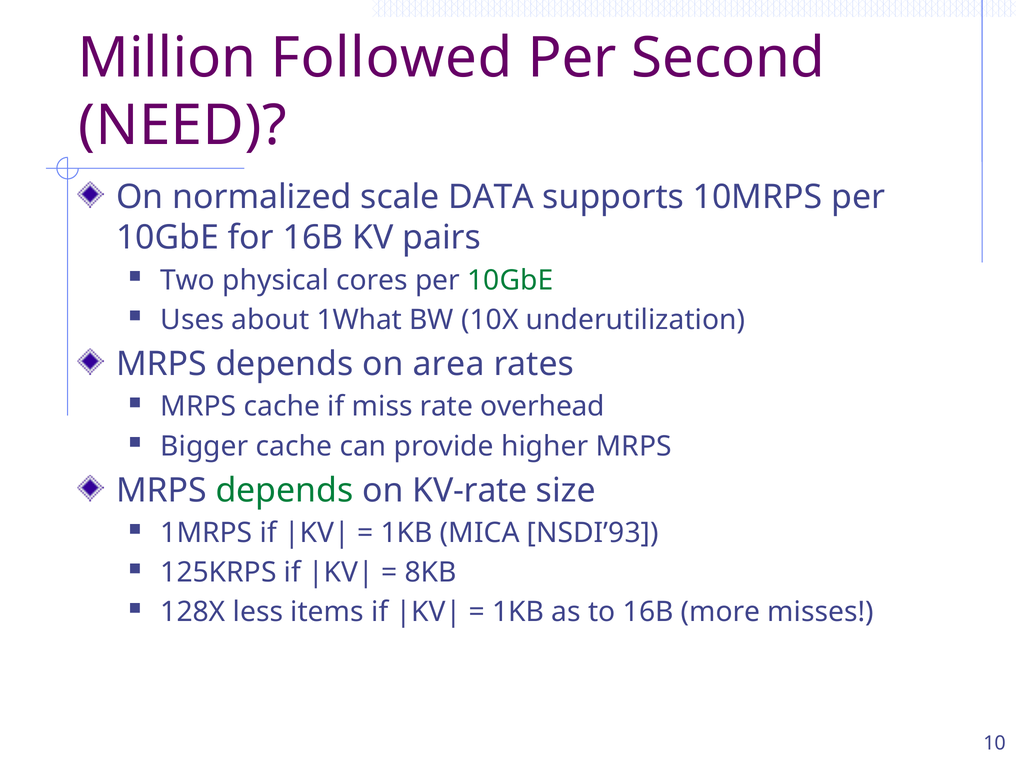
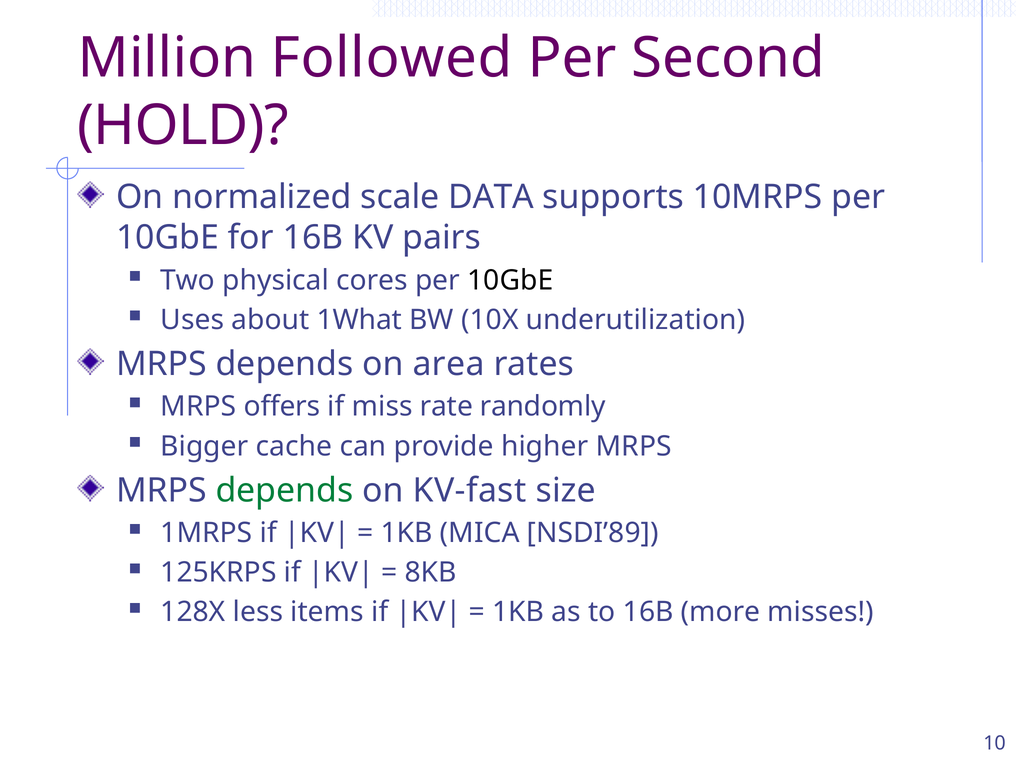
NEED: NEED -> HOLD (183, 126)
10GbE colour: green -> black (510, 280)
MRPS cache: cache -> offers (282, 407)
overhead: overhead -> randomly (543, 407)
KV-rate: KV-rate -> KV-fast (470, 491)
NSDI’93: NSDI’93 -> NSDI’89 (593, 533)
